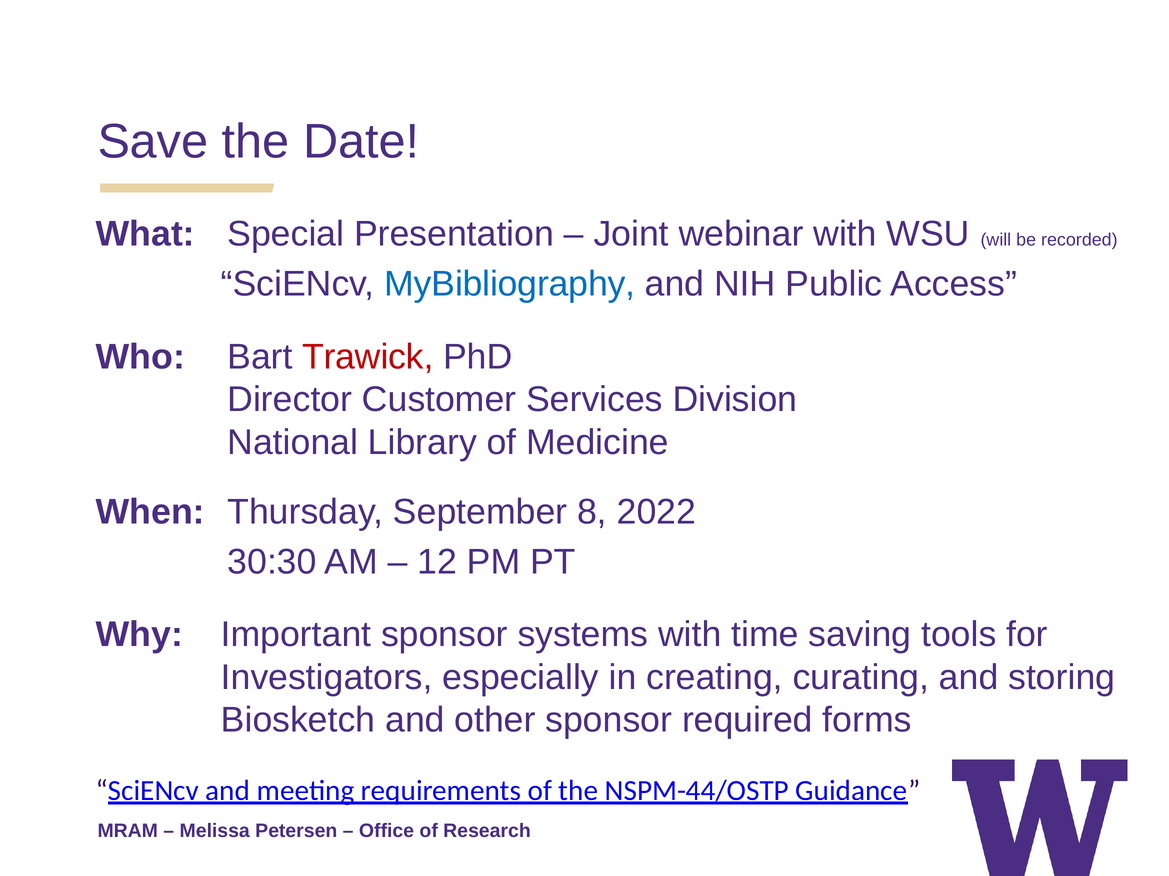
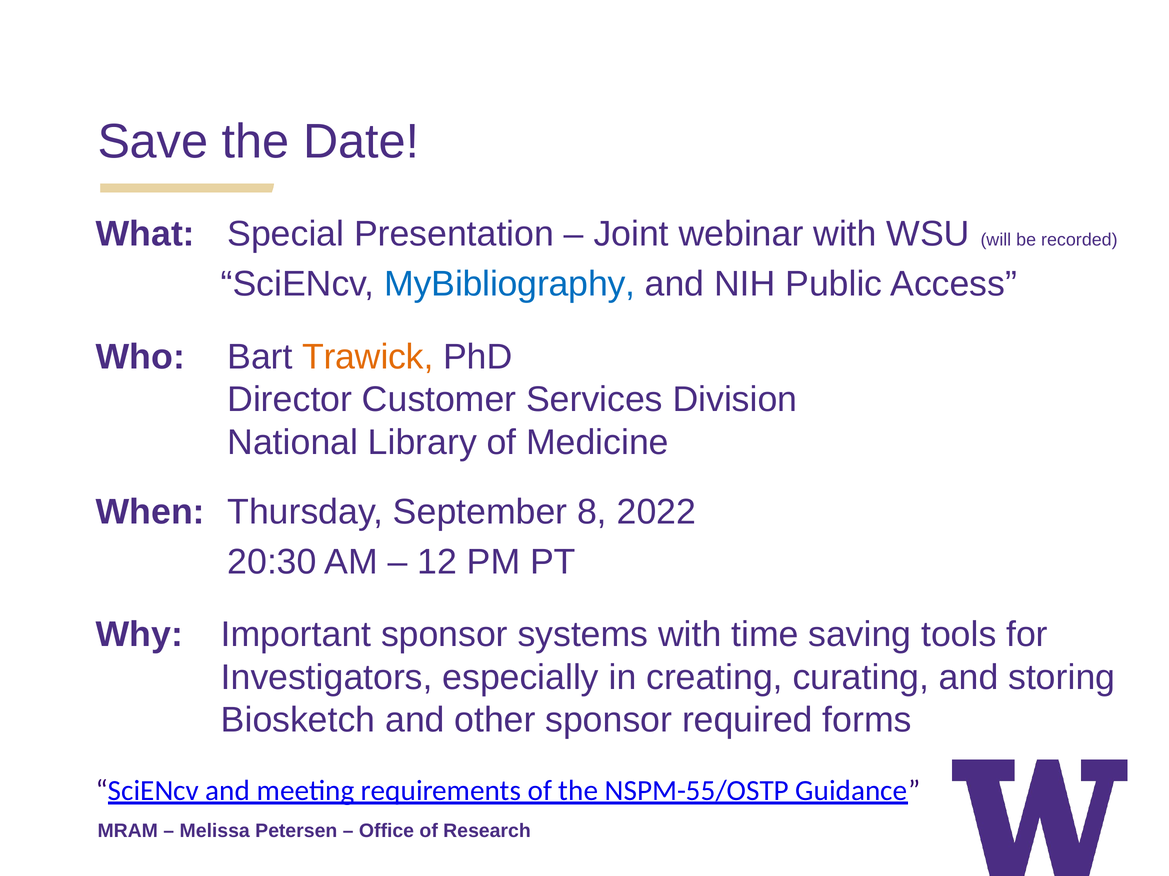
Trawick colour: red -> orange (368, 357)
30:30: 30:30 -> 20:30 (272, 562)
NSPM-44/OSTP: NSPM-44/OSTP -> NSPM-55/OSTP (697, 791)
